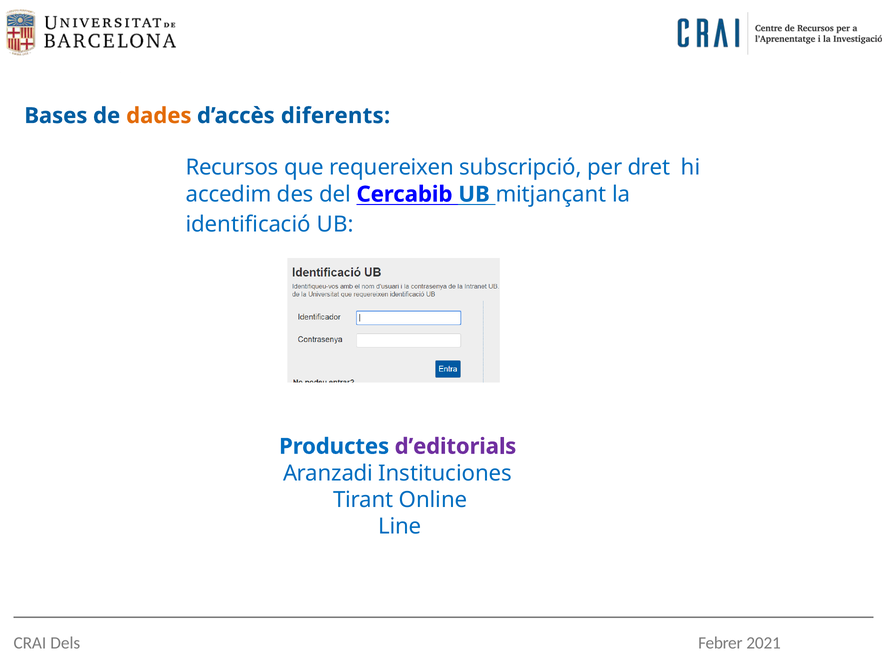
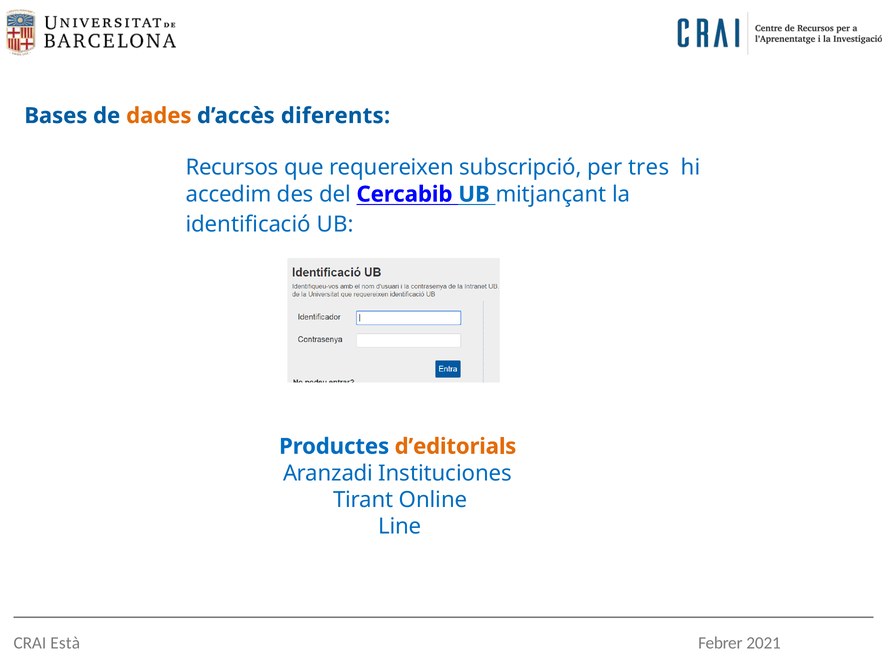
dret: dret -> tres (649, 167)
d’editorials colour: purple -> orange (455, 446)
Dels: Dels -> Està (65, 642)
